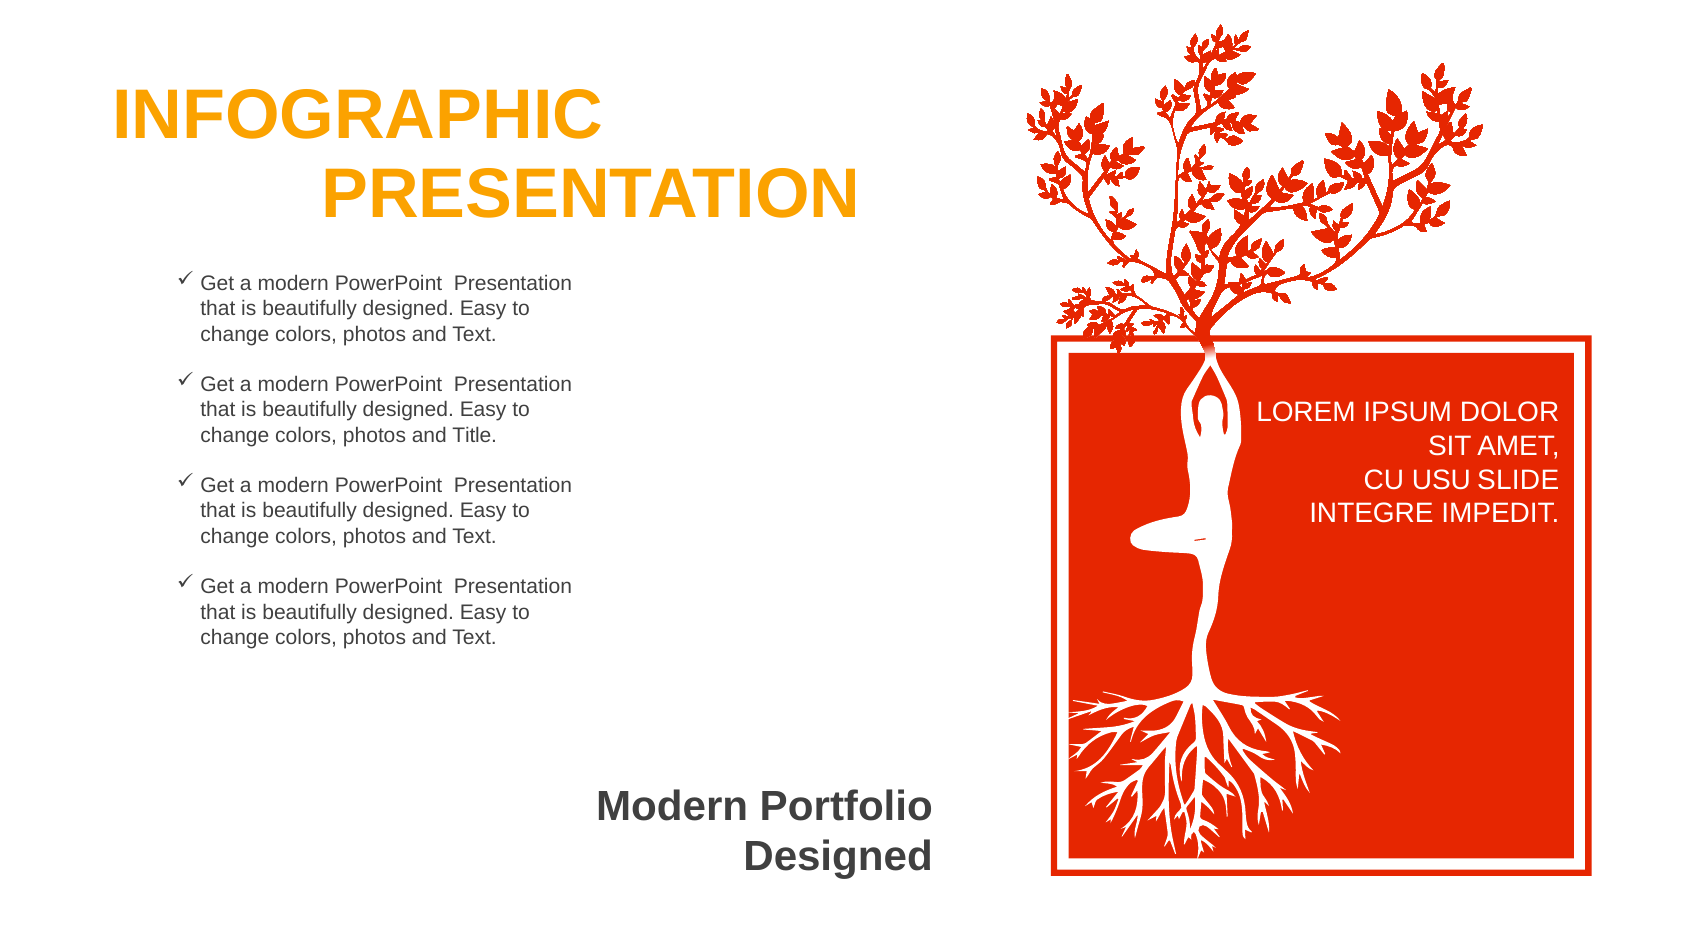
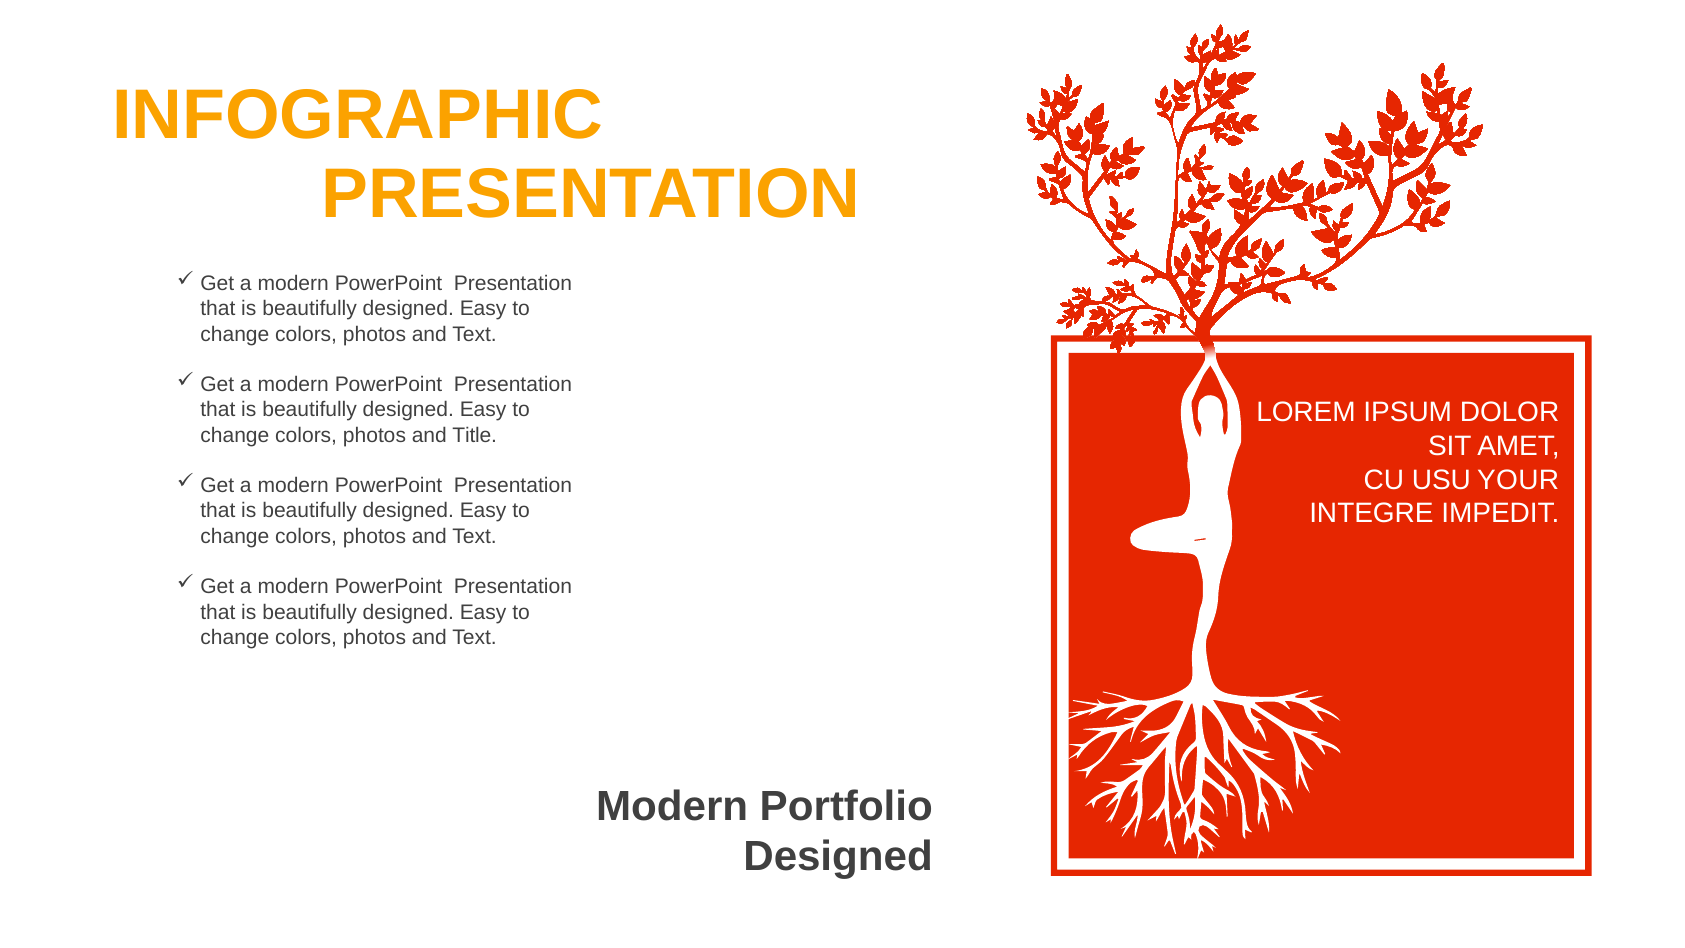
SLIDE: SLIDE -> YOUR (1518, 480)
